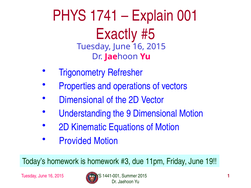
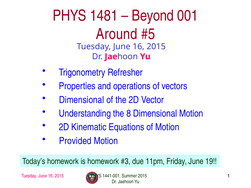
1741: 1741 -> 1481 (104, 16)
Explain: Explain -> Beyond (153, 16)
Exactly: Exactly -> Around (117, 34)
9: 9 -> 8 (129, 114)
